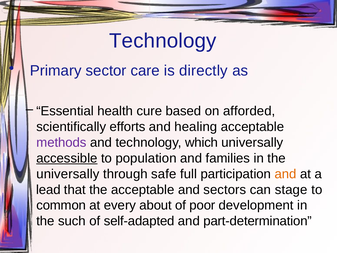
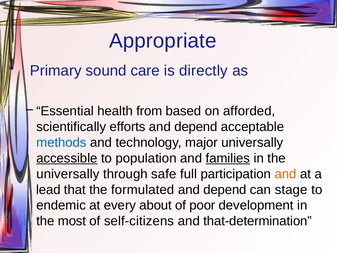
Technology: Technology -> Appropriate (163, 41)
sector: sector -> sound (106, 71)
cure: cure -> from (149, 111)
healing: healing -> depend (196, 127)
methods colour: purple -> blue (61, 142)
which: which -> major (201, 142)
families underline: none -> present (228, 158)
the acceptable: acceptable -> formulated (143, 190)
sectors: sectors -> depend (225, 190)
common: common -> endemic (61, 205)
such: such -> most (72, 221)
self-adapted: self-adapted -> self-citizens (139, 221)
part-determination: part-determination -> that-determination (258, 221)
